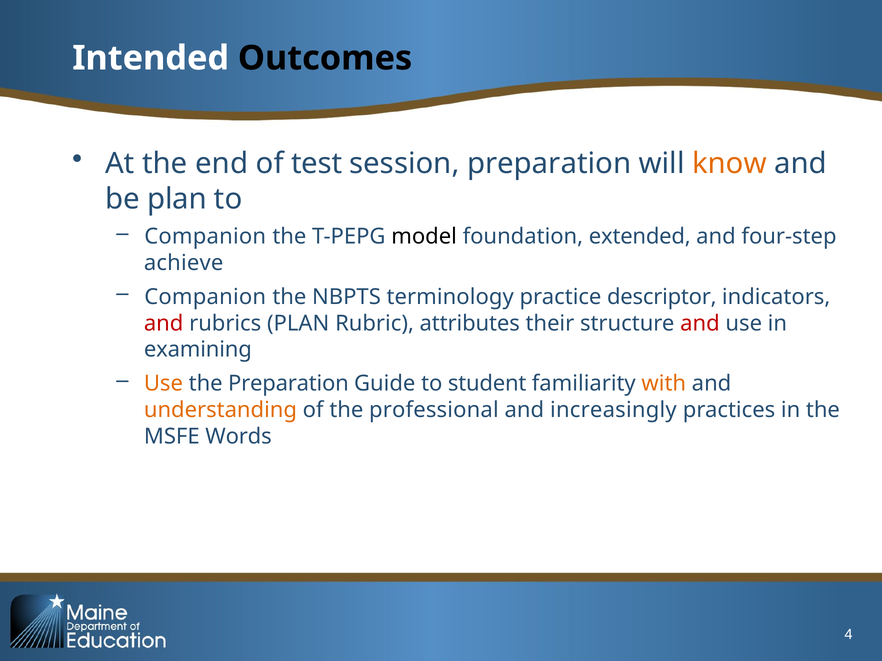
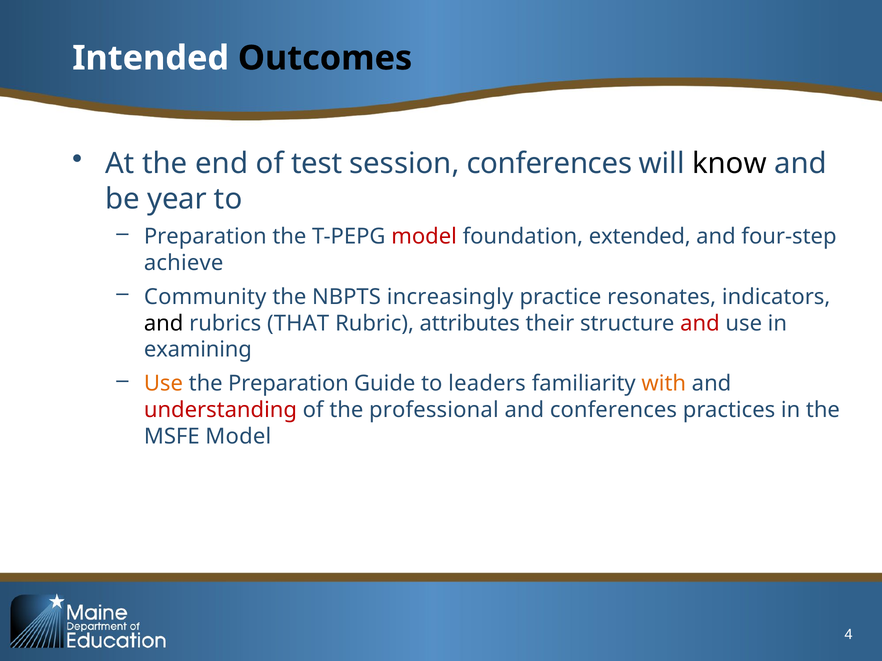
session preparation: preparation -> conferences (549, 164)
know colour: orange -> black (729, 164)
be plan: plan -> year (177, 199)
Companion: Companion -> Preparation (205, 237)
model colour: black -> red (424, 237)
Companion: Companion -> Community (205, 297)
terminology: terminology -> increasingly (450, 297)
descriptor: descriptor -> resonates (662, 297)
and colour: red -> black (164, 324)
rubrics PLAN: PLAN -> THAT (298, 324)
student: student -> leaders (487, 384)
understanding colour: orange -> red (220, 410)
and increasingly: increasingly -> conferences (613, 410)
MSFE Words: Words -> Model (238, 437)
